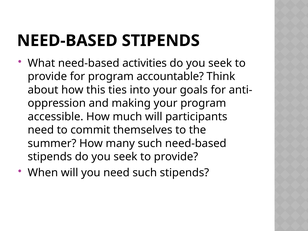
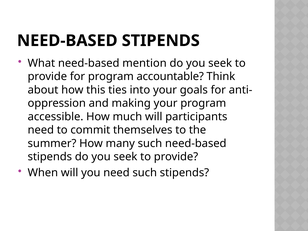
activities: activities -> mention (144, 63)
